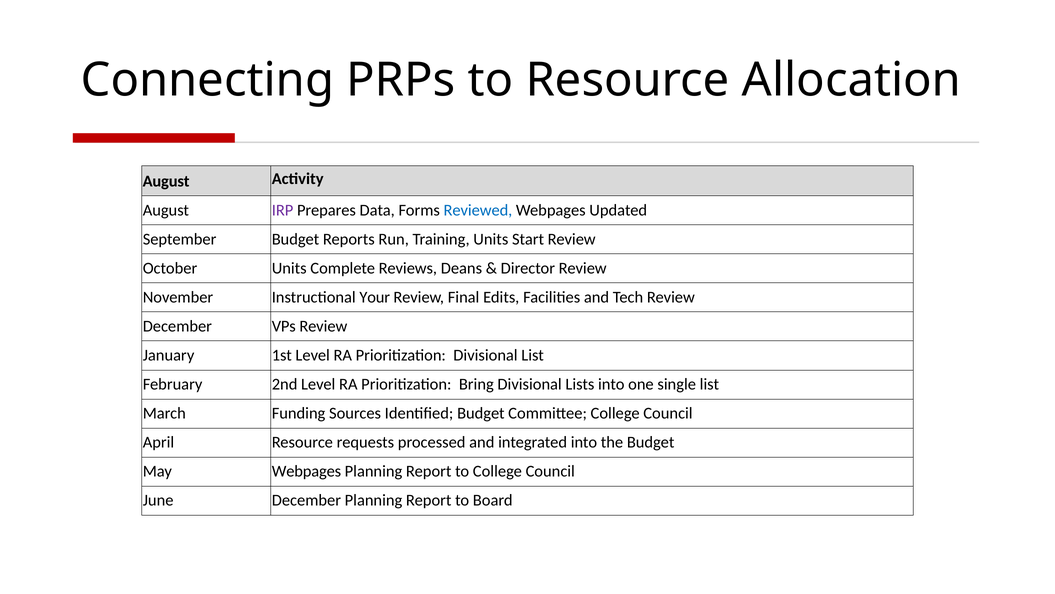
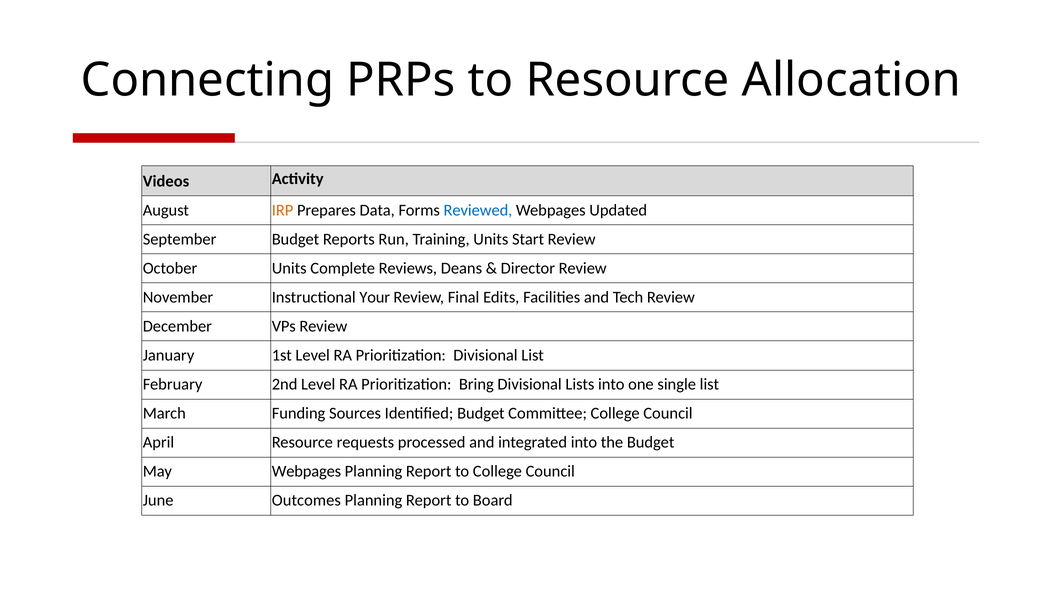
August: August -> Videos (166, 181)
IRP colour: purple -> orange (283, 210)
June December: December -> Outcomes (306, 500)
